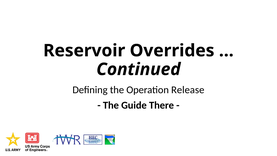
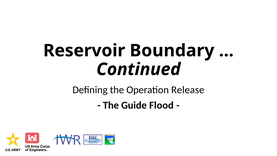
Overrides: Overrides -> Boundary (172, 51)
There: There -> Flood (161, 105)
